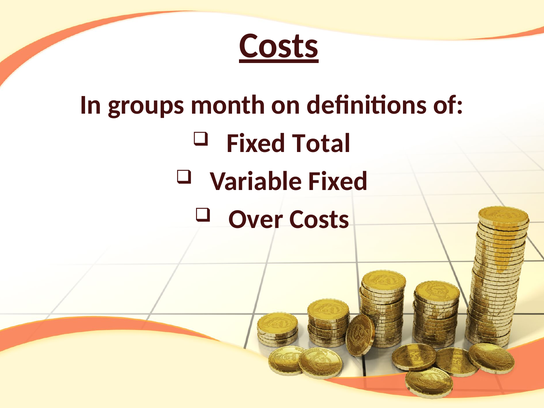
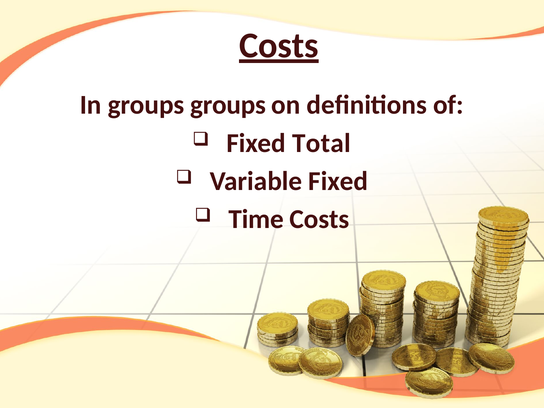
groups month: month -> groups (228, 105)
Over: Over -> Time (256, 219)
